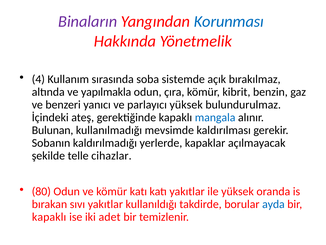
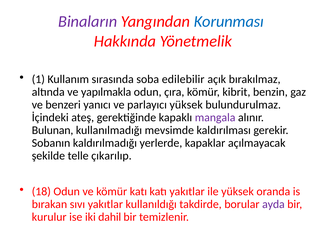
4: 4 -> 1 (38, 79)
sistemde: sistemde -> edilebilir (183, 79)
mangala colour: blue -> purple (215, 117)
cihazlar: cihazlar -> çıkarılıp (111, 155)
80: 80 -> 18 (41, 191)
ayda colour: blue -> purple (273, 204)
kapaklı: kapaklı -> kurulur (49, 217)
adet: adet -> dahil (110, 217)
